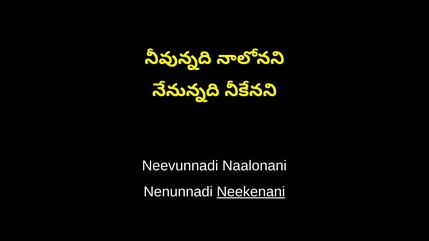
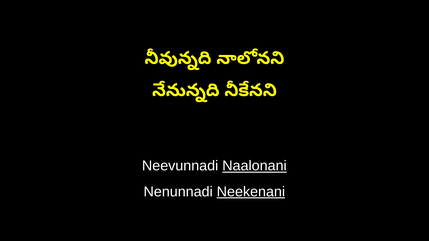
Naalonani underline: none -> present (255, 166)
